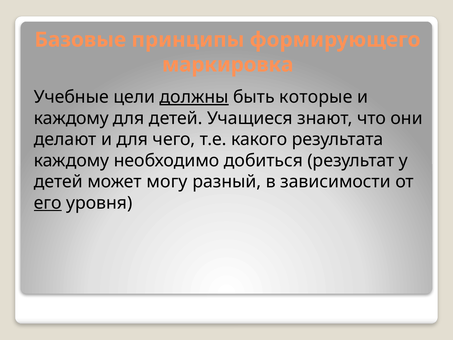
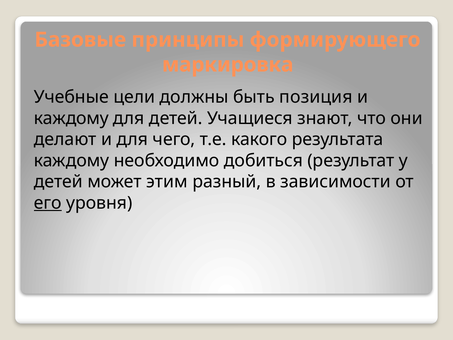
должны underline: present -> none (194, 97)
которые: которые -> позиция (316, 97)
могу: могу -> этим (167, 182)
